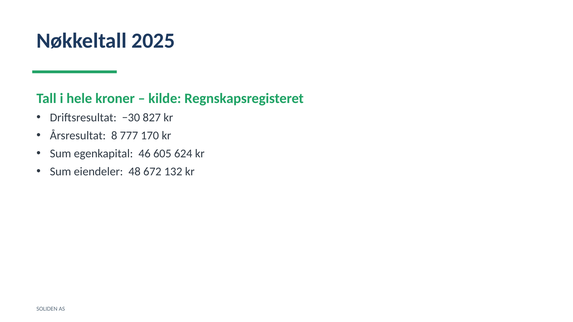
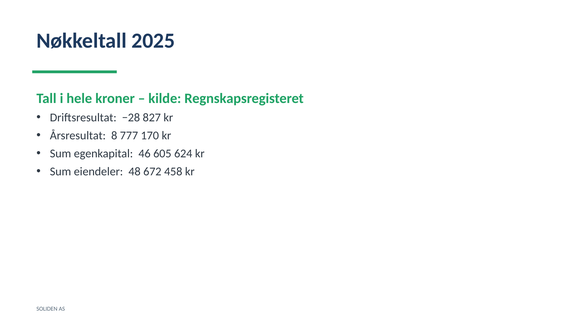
−30: −30 -> −28 (131, 118)
132: 132 -> 458 (173, 172)
